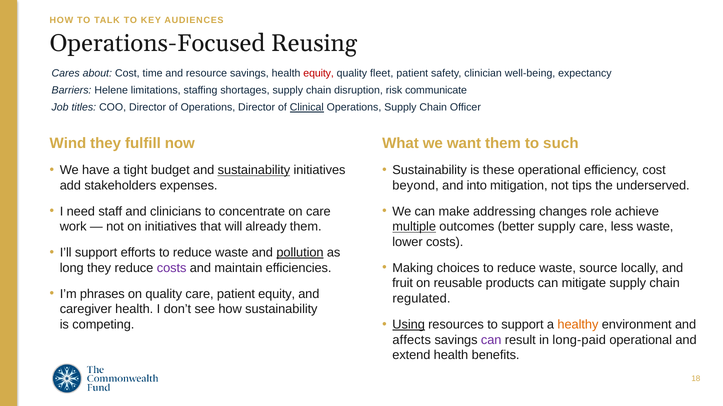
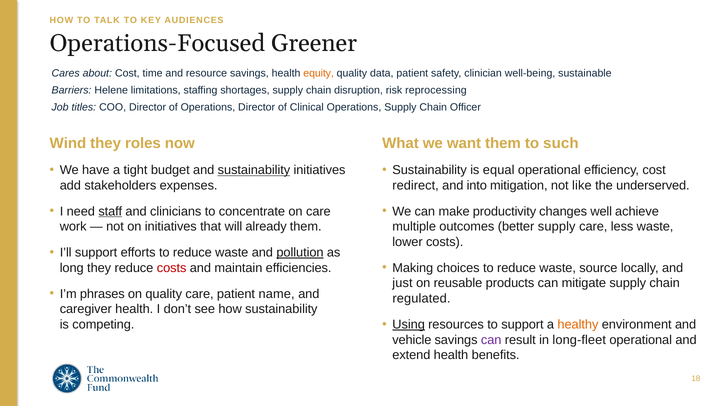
Reusing: Reusing -> Greener (314, 43)
equity colour: red -> orange (319, 73)
fleet: fleet -> data (382, 73)
expectancy: expectancy -> sustainable (585, 73)
communicate: communicate -> reprocessing (436, 90)
Clinical underline: present -> none (307, 108)
fulfill: fulfill -> roles (143, 143)
these: these -> equal (499, 170)
beyond: beyond -> redirect (416, 186)
tips: tips -> like (582, 186)
staff underline: none -> present (110, 212)
addressing: addressing -> productivity (504, 212)
role: role -> well (601, 212)
multiple underline: present -> none (414, 227)
costs colour: purple -> red (172, 268)
fruit: fruit -> just (402, 284)
patient equity: equity -> name (277, 294)
affects: affects -> vehicle (412, 340)
long-paid: long-paid -> long-fleet (579, 340)
